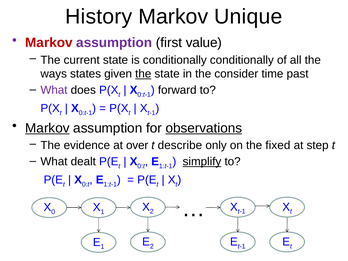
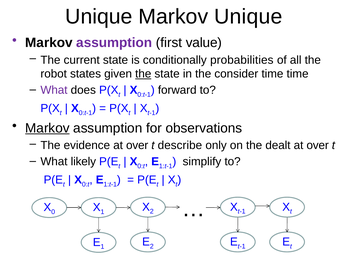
History: History -> Unique (99, 17)
Markov colour: red -> black (49, 43)
conditionally conditionally: conditionally -> probabilities (242, 60)
ways: ways -> robot (54, 74)
time past: past -> time (298, 74)
observations underline: present -> none (204, 128)
fixed: fixed -> dealt (278, 145)
step: step -> over (318, 145)
dealt: dealt -> likely (83, 162)
simplify underline: present -> none (202, 162)
